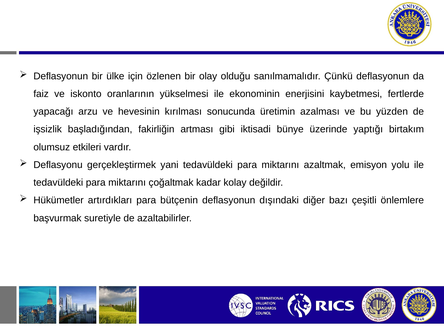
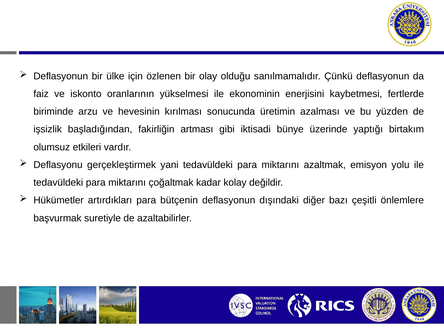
yapacağı: yapacağı -> biriminde (53, 112)
